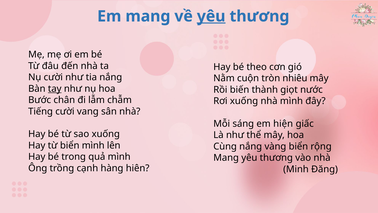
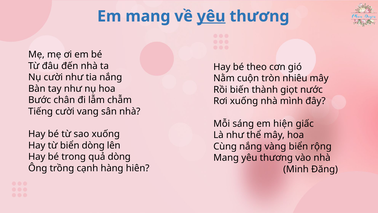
tay underline: present -> none (55, 89)
biển mình: mình -> dòng (93, 145)
quả mình: mình -> dòng (119, 157)
